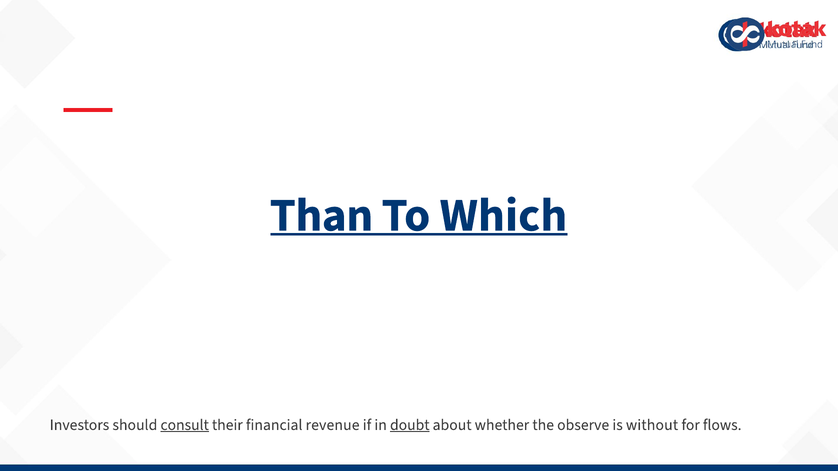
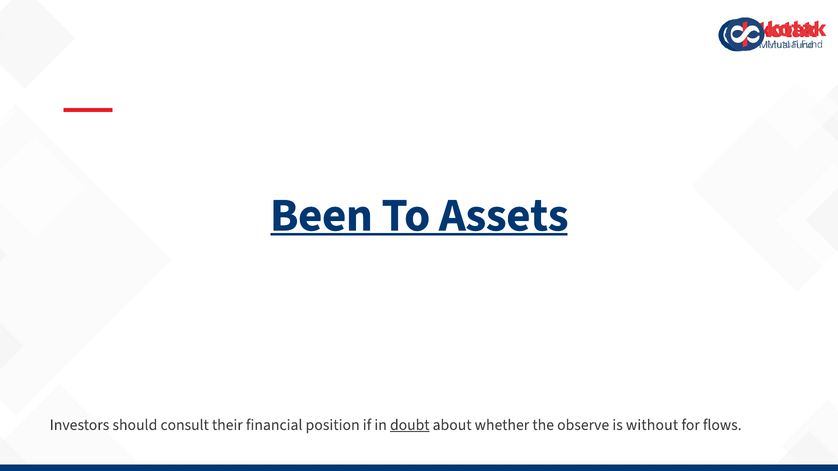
Than: Than -> Been (321, 215)
Which: Which -> Assets (504, 215)
consult underline: present -> none (185, 425)
revenue: revenue -> position (333, 425)
